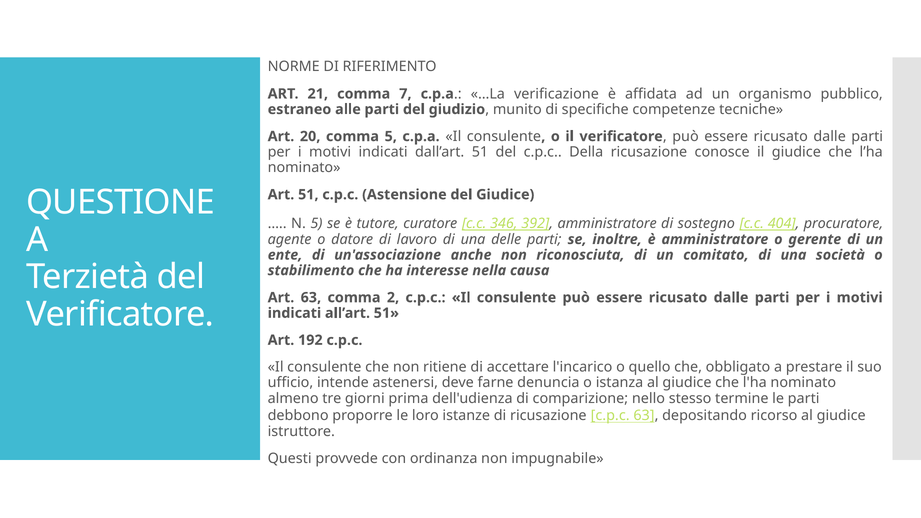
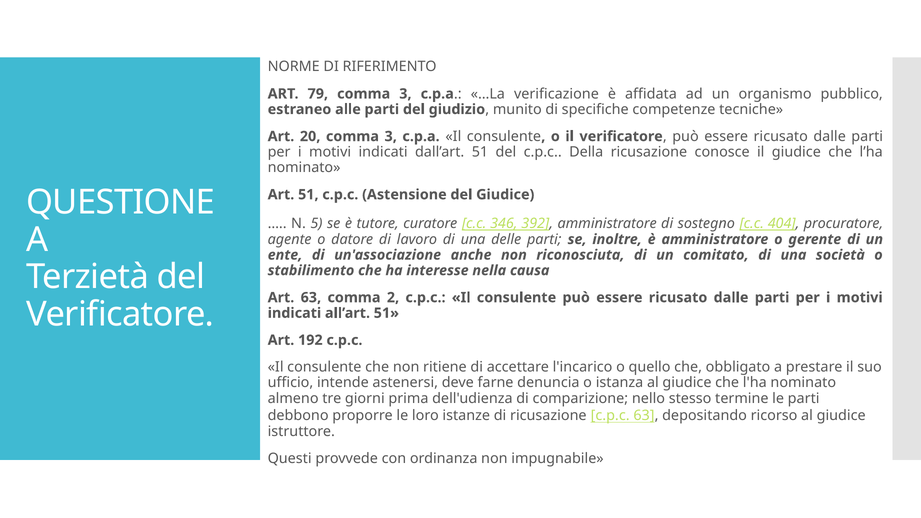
21: 21 -> 79 (318, 94)
7: 7 -> 3 (405, 94)
20 comma 5: 5 -> 3 (391, 136)
